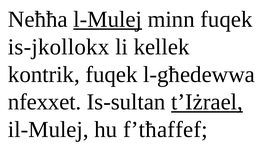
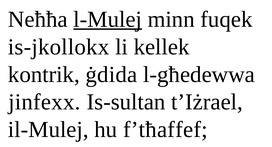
kontrik fuqek: fuqek -> ġdida (111, 74)
nfexxet: nfexxet -> jinfexx (44, 102)
t’Iżrael underline: present -> none (207, 102)
